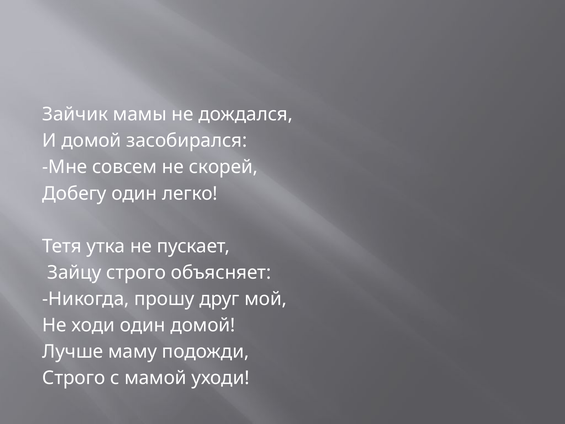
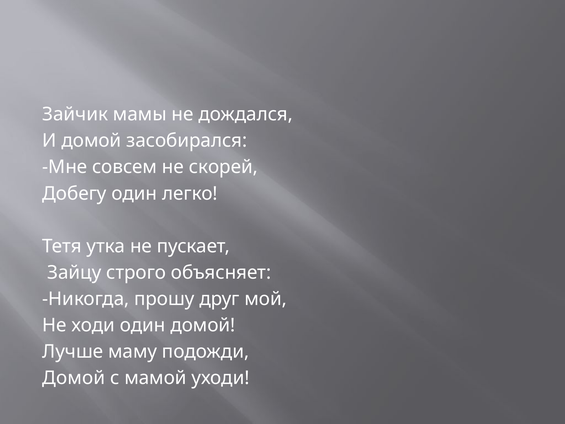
Строго: Строго -> Домой (74, 378)
